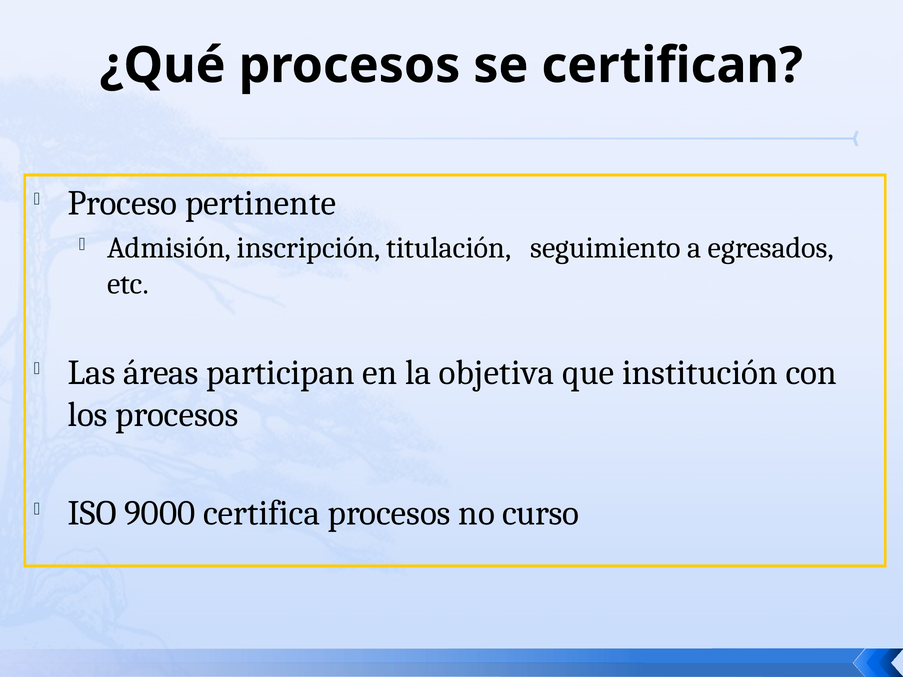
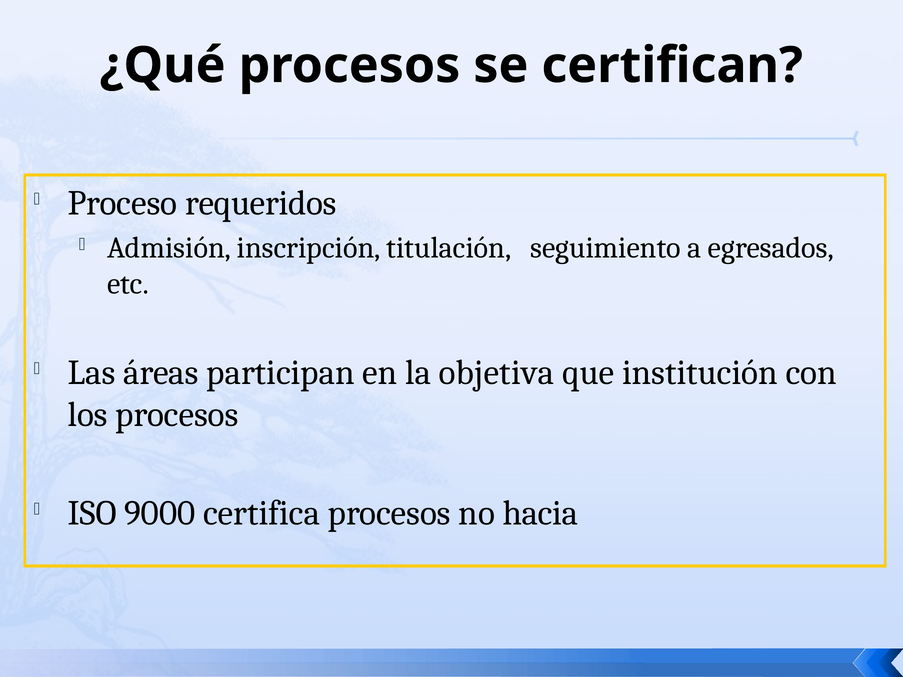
pertinente: pertinente -> requeridos (261, 203)
curso: curso -> hacia (541, 513)
